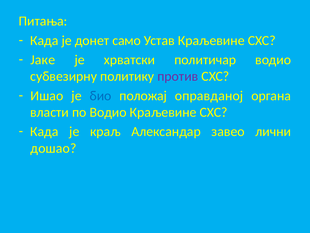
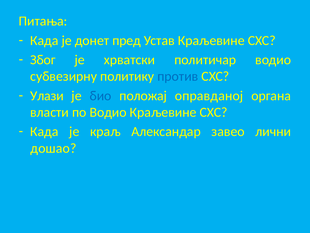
само: само -> пред (127, 40)
Јаке: Јаке -> Због (43, 60)
против colour: purple -> blue (178, 76)
Ишао: Ишао -> Улази (47, 96)
